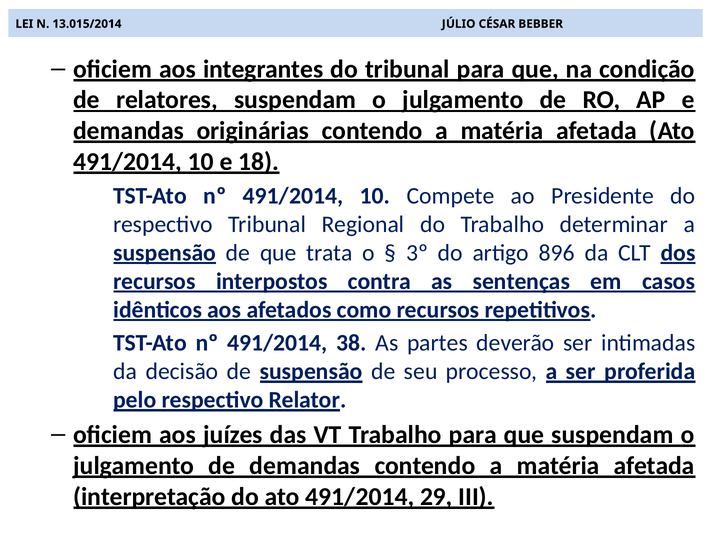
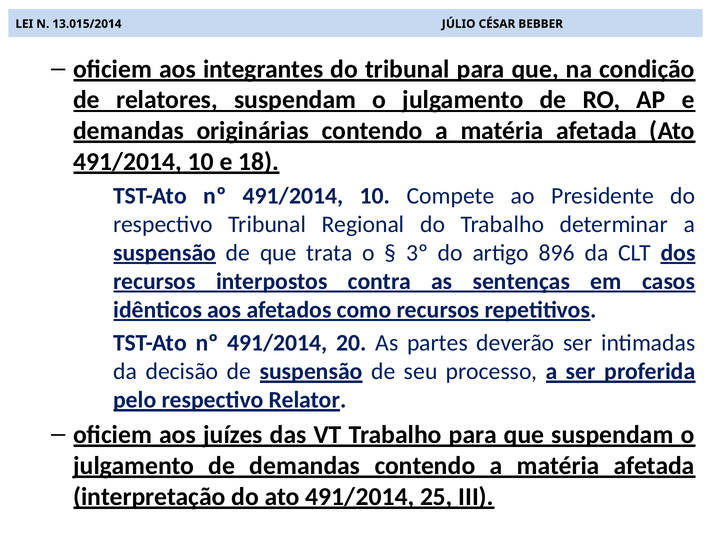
38: 38 -> 20 (351, 343)
29: 29 -> 25 (436, 496)
